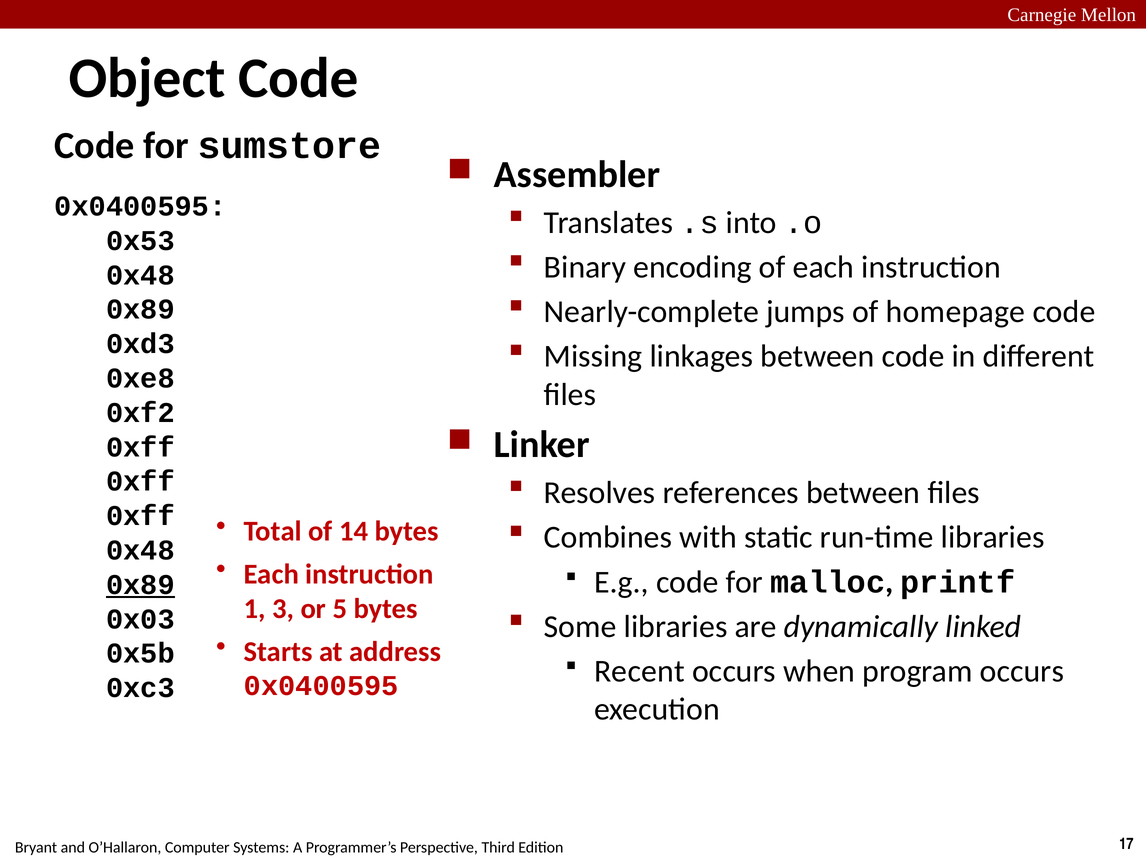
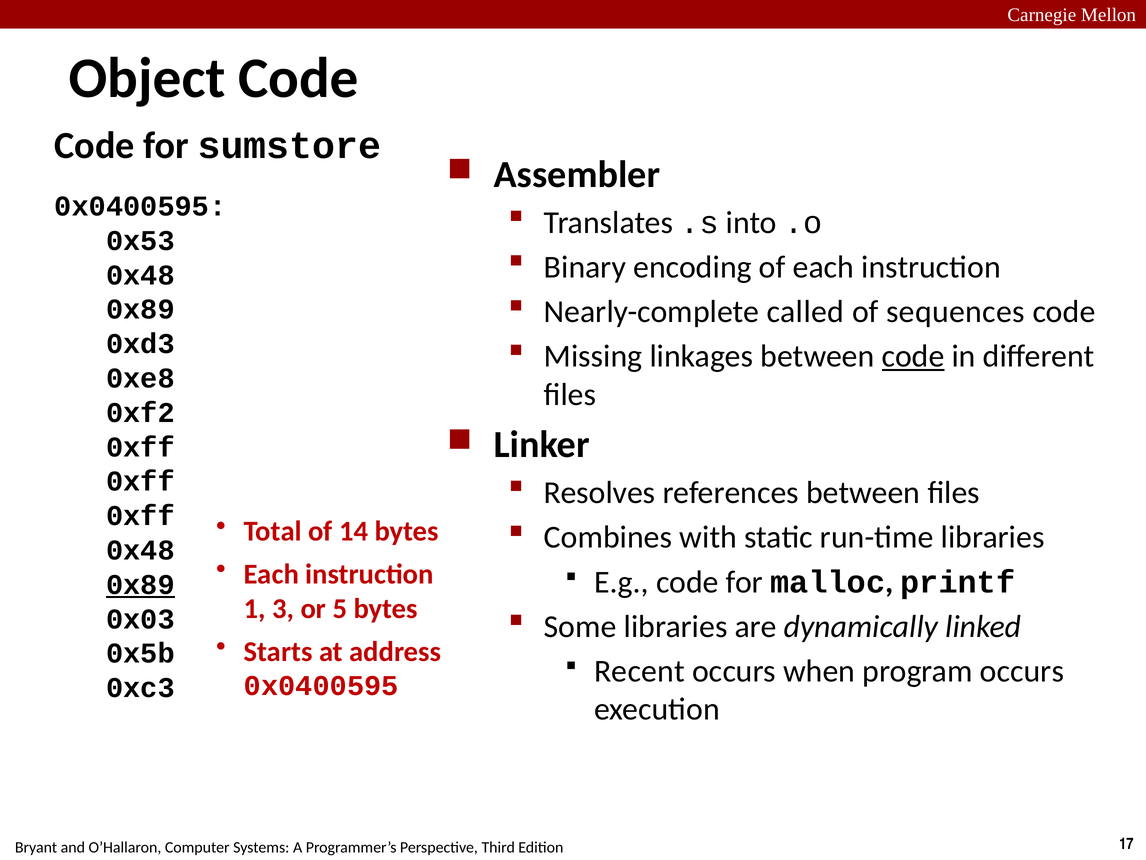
jumps: jumps -> called (805, 312)
homepage: homepage -> sequences (955, 312)
code underline: none -> present (913, 356)
